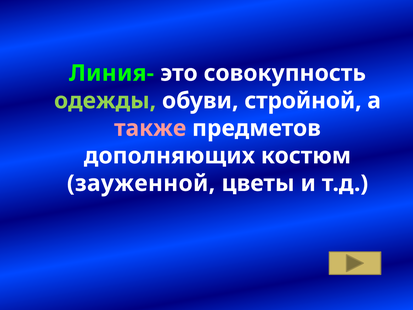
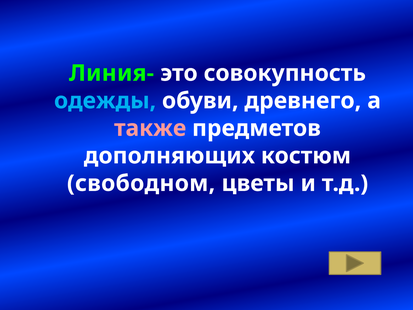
одежды colour: light green -> light blue (105, 101)
стройной: стройной -> древнего (303, 101)
зауженной: зауженной -> свободном (141, 183)
